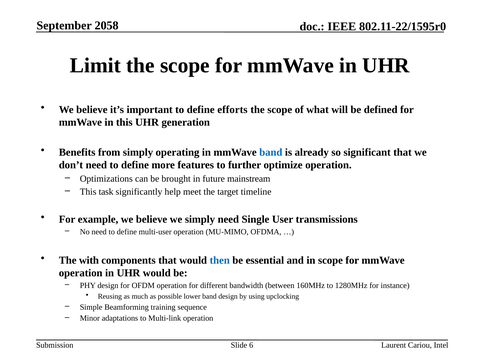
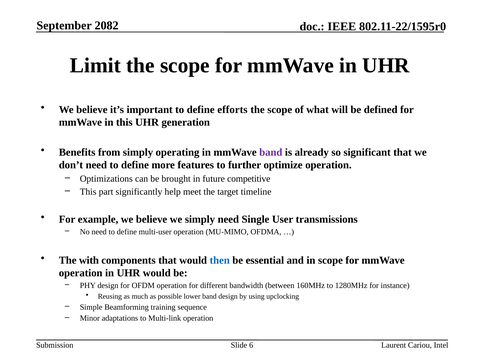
2058: 2058 -> 2082 (107, 25)
band colour: blue -> purple (271, 152)
mainstream: mainstream -> competitive (249, 179)
task: task -> part (106, 192)
